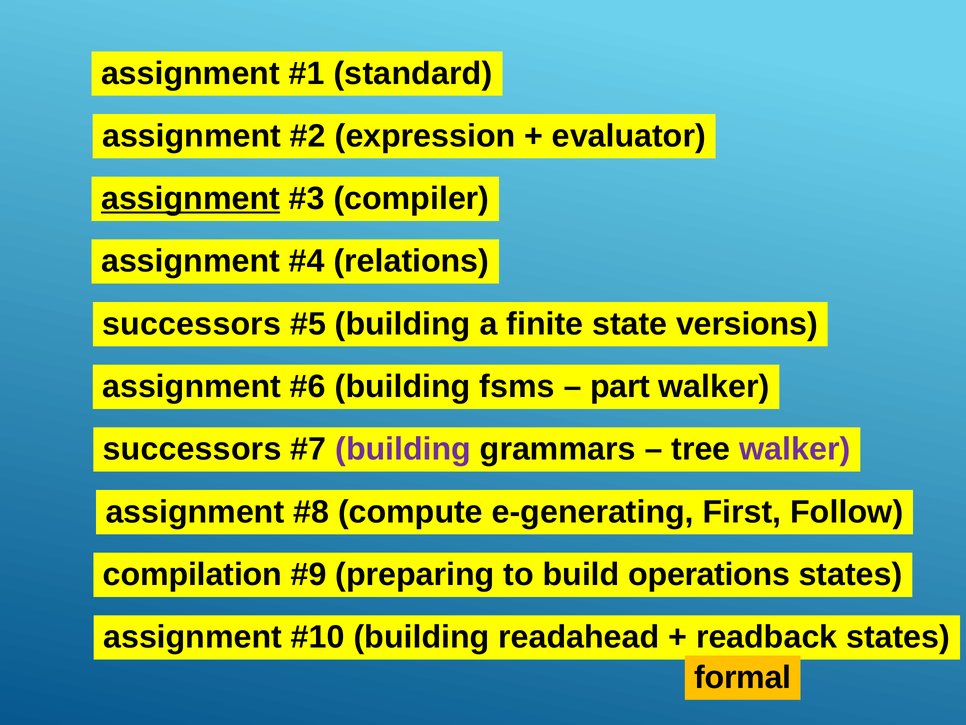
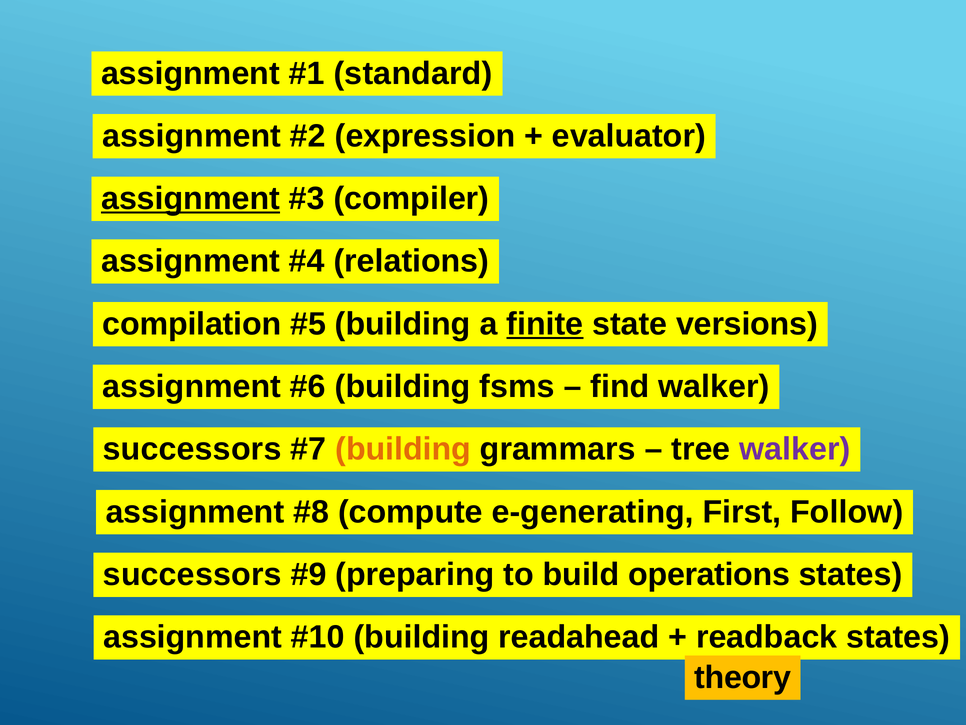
successors: successors -> compilation (192, 324)
finite underline: none -> present (545, 324)
part: part -> find (620, 386)
building colour: purple -> orange (403, 449)
compilation: compilation -> successors (192, 574)
formal: formal -> theory (743, 677)
